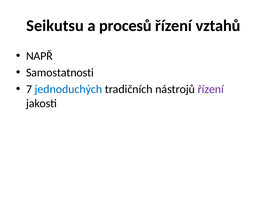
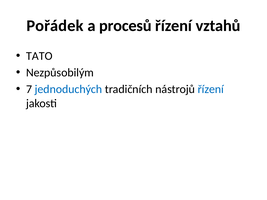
Seikutsu: Seikutsu -> Pořádek (55, 26)
NAPŘ: NAPŘ -> TATO (39, 56)
Samostatnosti: Samostatnosti -> Nezpůsobilým (60, 73)
řízení colour: purple -> blue (211, 89)
